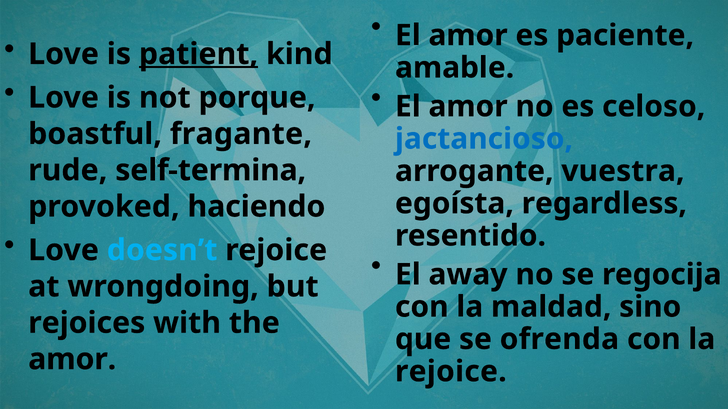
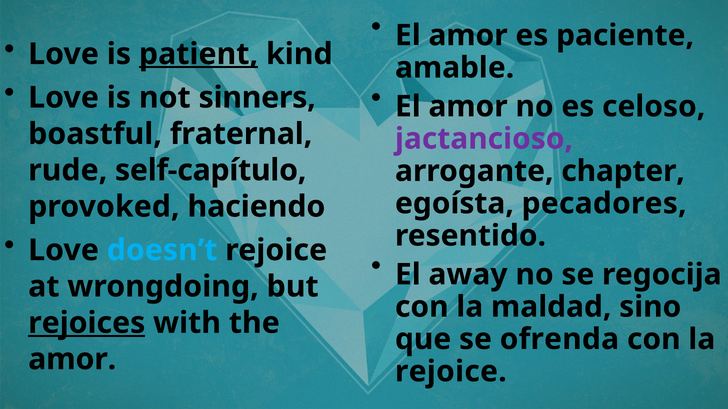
porque: porque -> sinners (257, 98)
fragante: fragante -> fraternal (241, 134)
jactancioso colour: blue -> purple (484, 139)
self-termina: self-termina -> self-capítulo (211, 170)
vuestra: vuestra -> chapter (623, 171)
regardless: regardless -> pecadores (604, 204)
rejoices underline: none -> present (87, 323)
